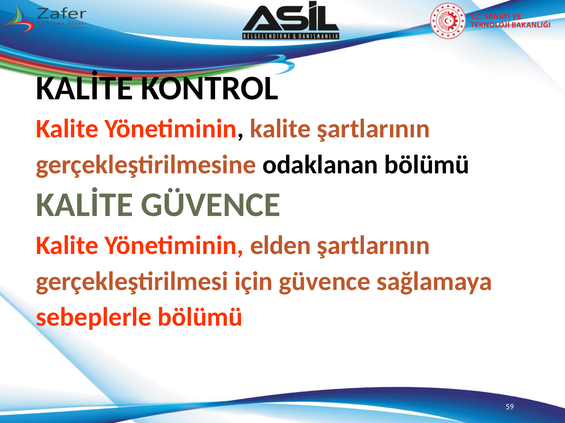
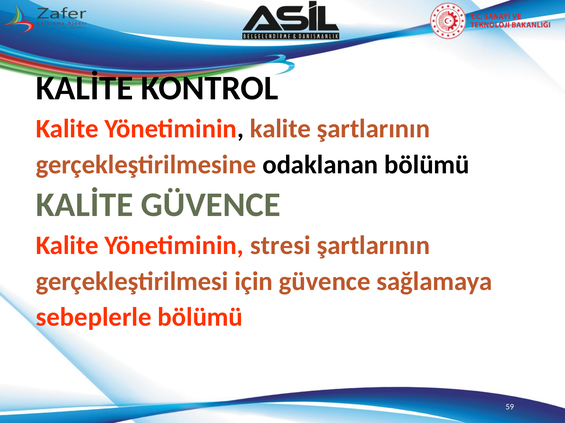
elden: elden -> stresi (280, 246)
